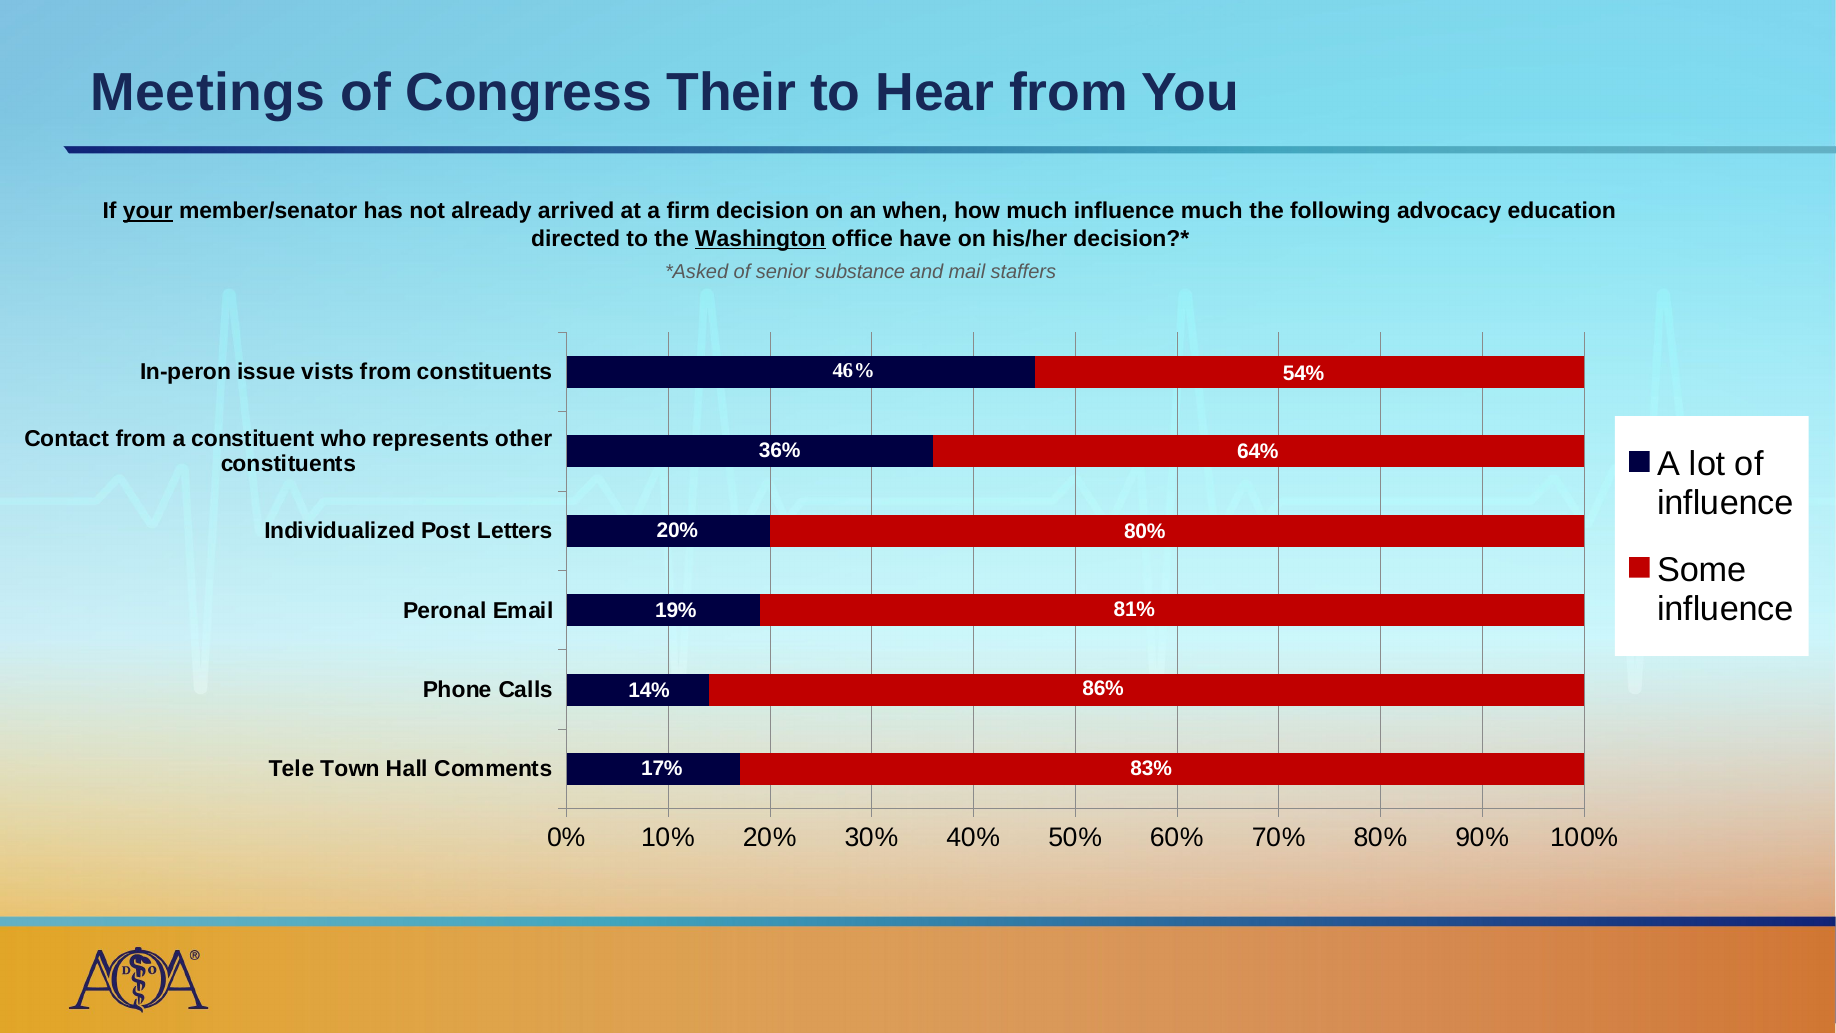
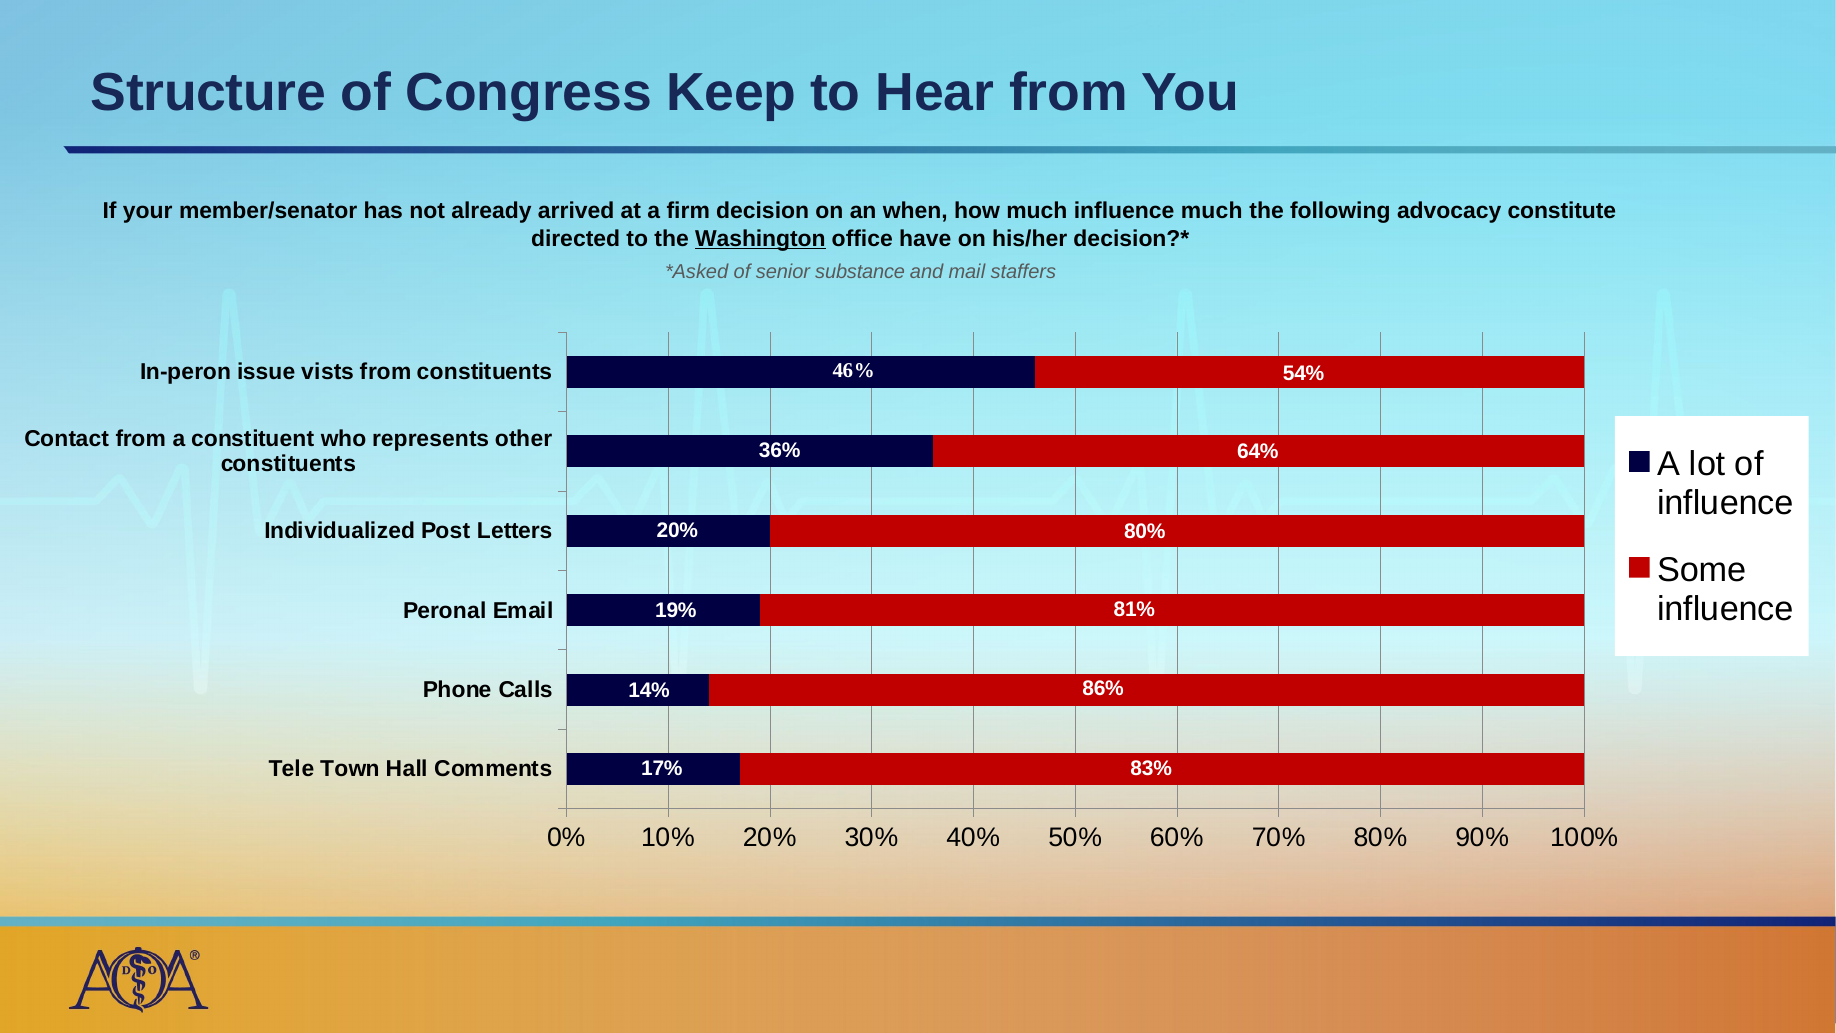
Meetings: Meetings -> Structure (208, 93)
Their: Their -> Keep (731, 93)
your underline: present -> none (148, 211)
education: education -> constitute (1562, 211)
